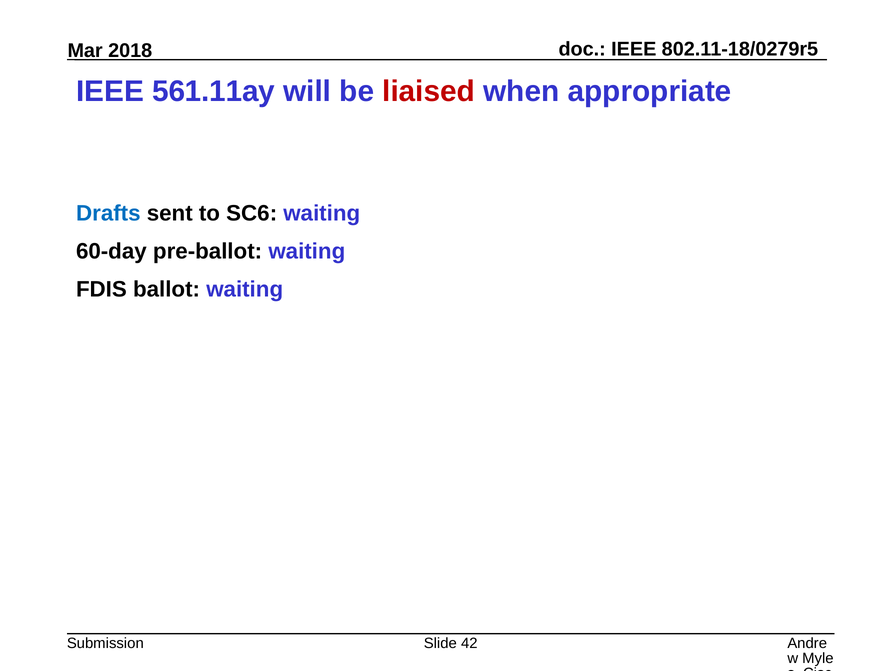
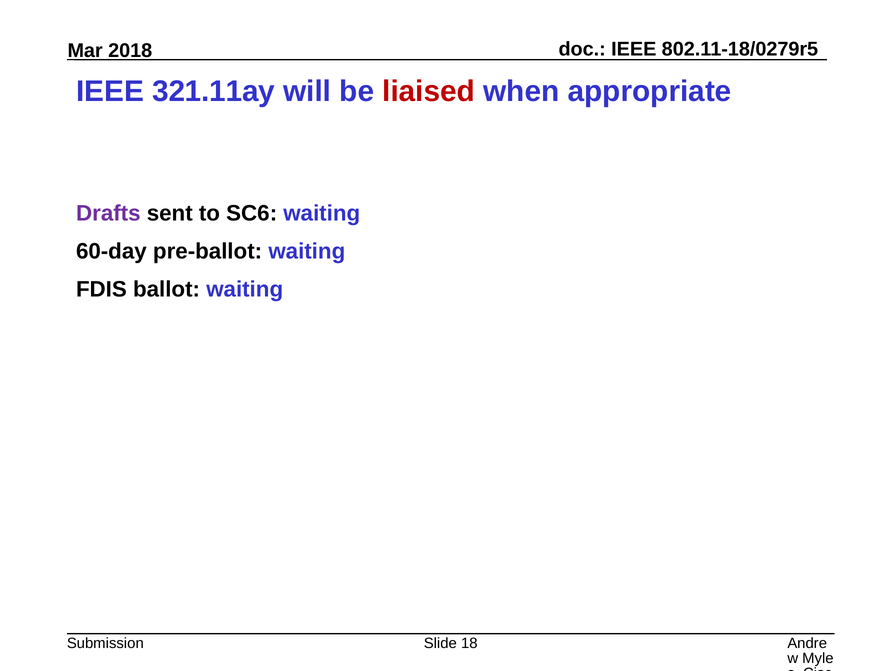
561.11ay: 561.11ay -> 321.11ay (214, 92)
Drafts colour: blue -> purple (108, 213)
42: 42 -> 18 (469, 643)
